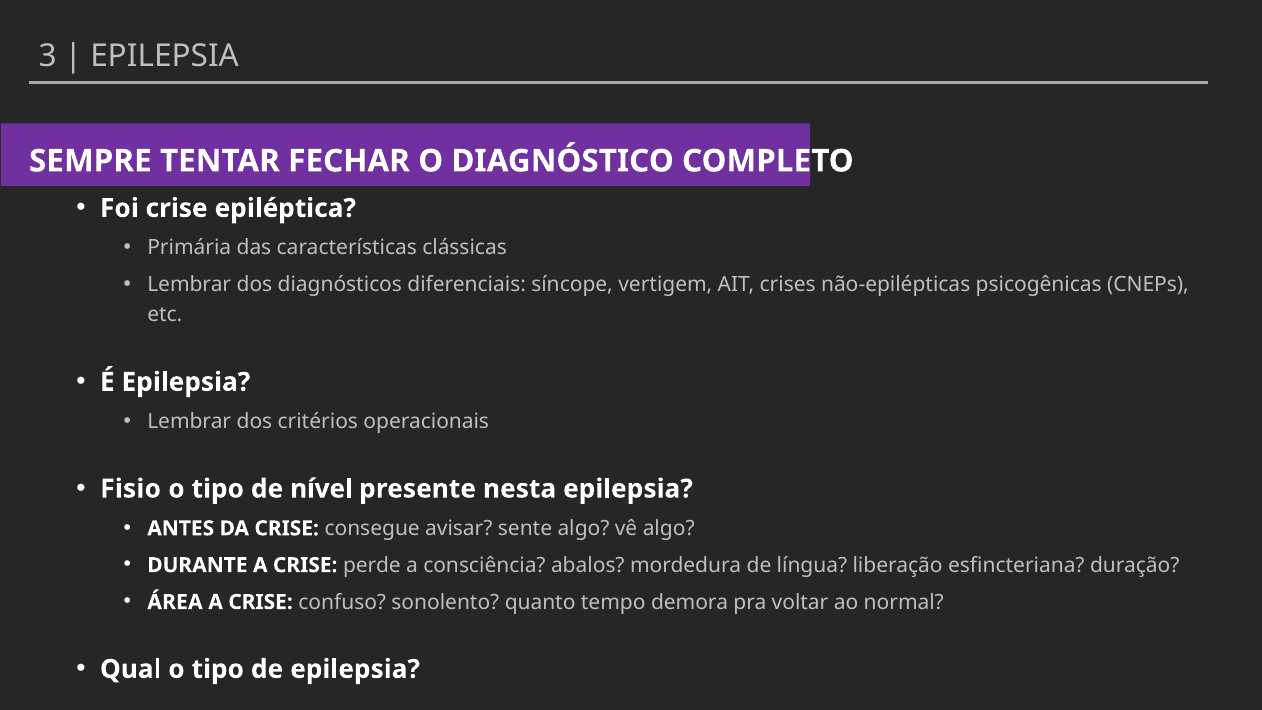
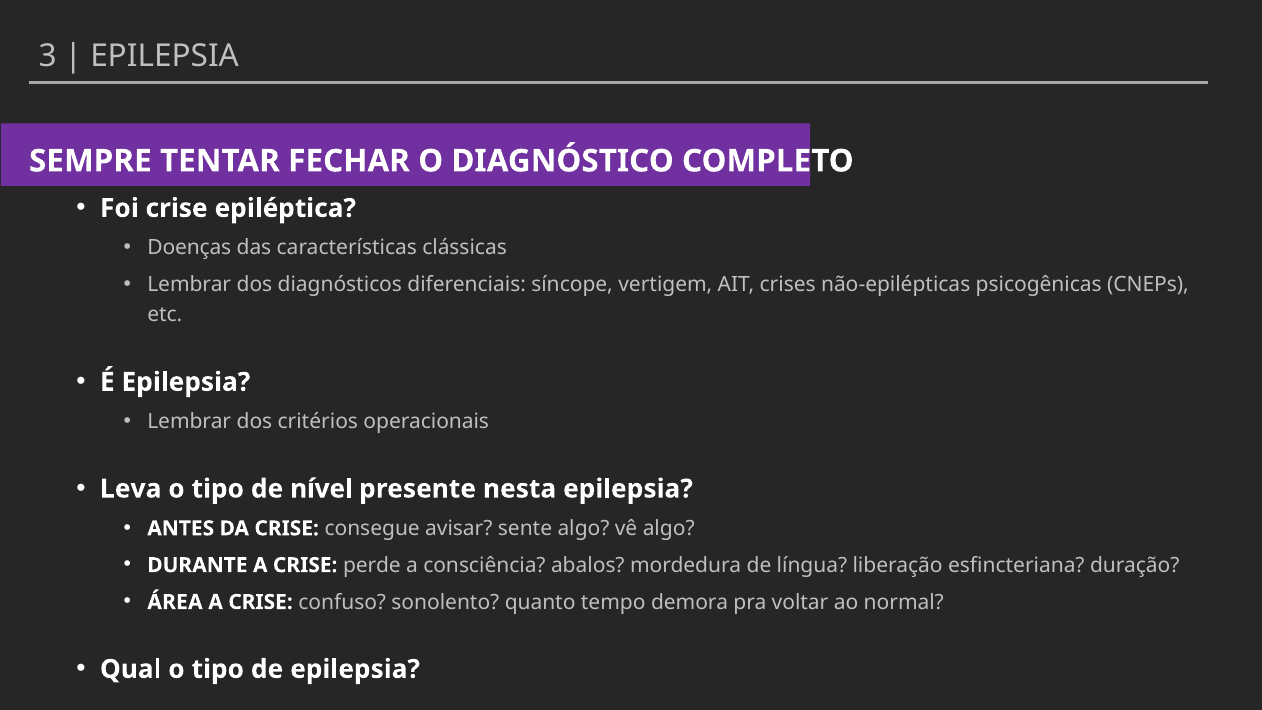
Primária: Primária -> Doenças (189, 248)
Fisio: Fisio -> Leva (131, 489)
